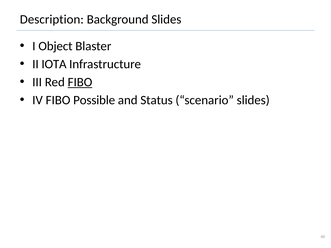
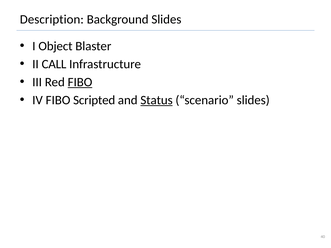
IOTA: IOTA -> CALL (54, 64)
Possible: Possible -> Scripted (94, 100)
Status underline: none -> present (157, 100)
